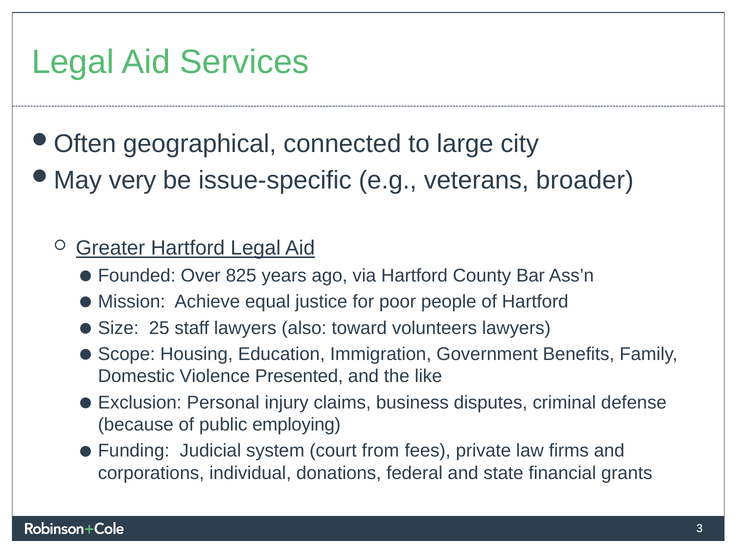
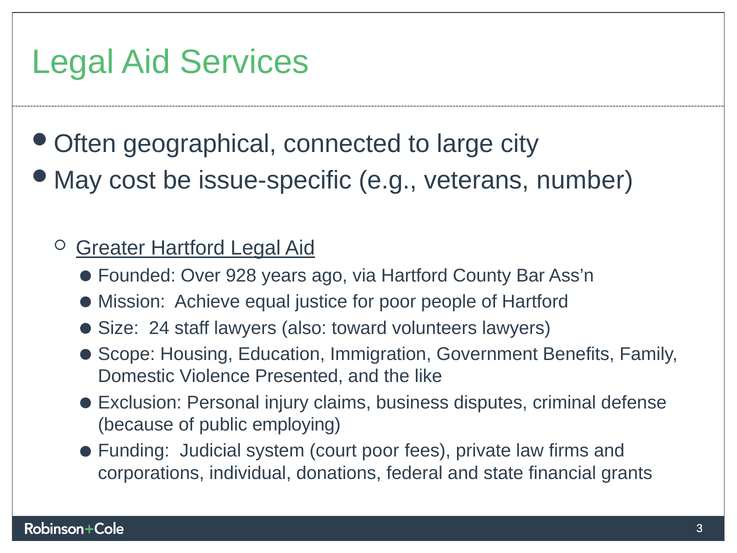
very: very -> cost (132, 180)
broader: broader -> number (585, 180)
825: 825 -> 928 (241, 275)
25: 25 -> 24 (159, 328)
court from: from -> poor (381, 451)
